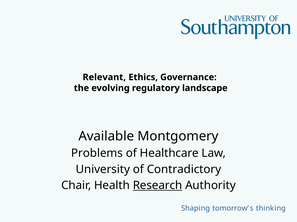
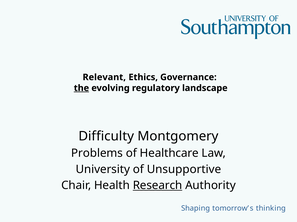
the underline: none -> present (81, 88)
Available: Available -> Difficulty (106, 137)
Contradictory: Contradictory -> Unsupportive (184, 170)
